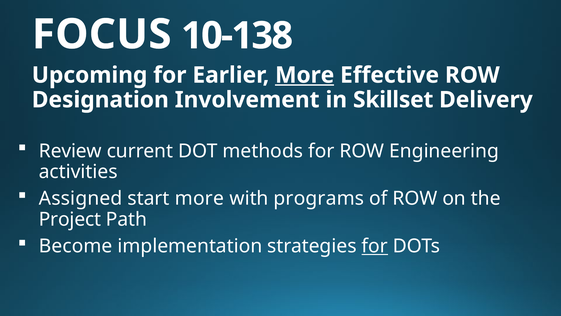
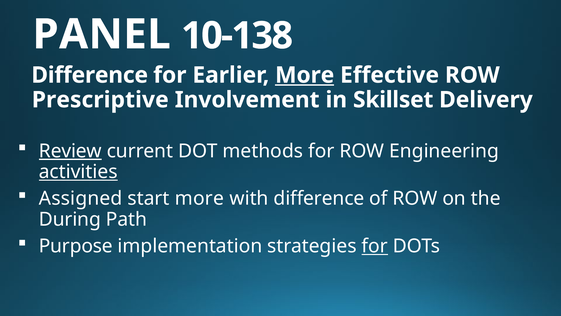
FOCUS: FOCUS -> PANEL (102, 34)
Upcoming: Upcoming -> Difference (90, 75)
Designation: Designation -> Prescriptive (100, 100)
Review underline: none -> present (70, 151)
activities underline: none -> present (78, 172)
with programs: programs -> difference (319, 198)
Project: Project -> During (70, 219)
Become: Become -> Purpose (76, 246)
